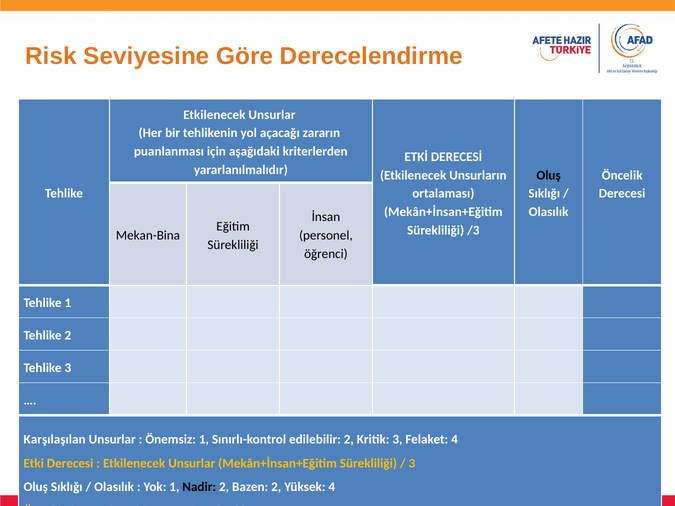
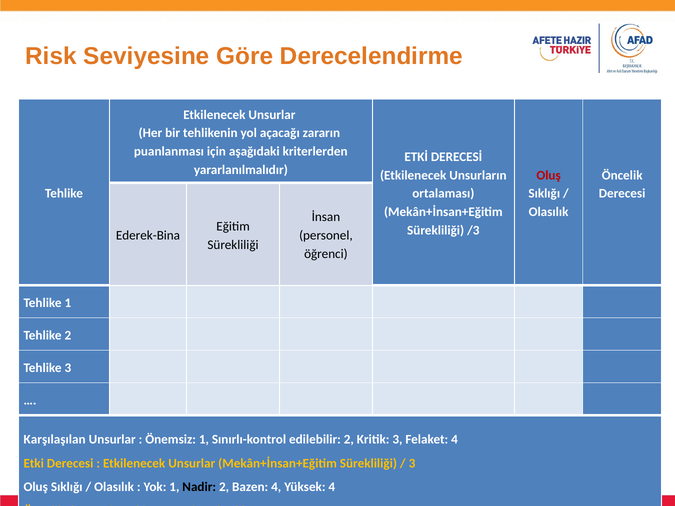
Oluş colour: black -> red (549, 175)
Mekan-Bina: Mekan-Bina -> Ederek-Bina (148, 236)
Bazen 2: 2 -> 4 (276, 487)
